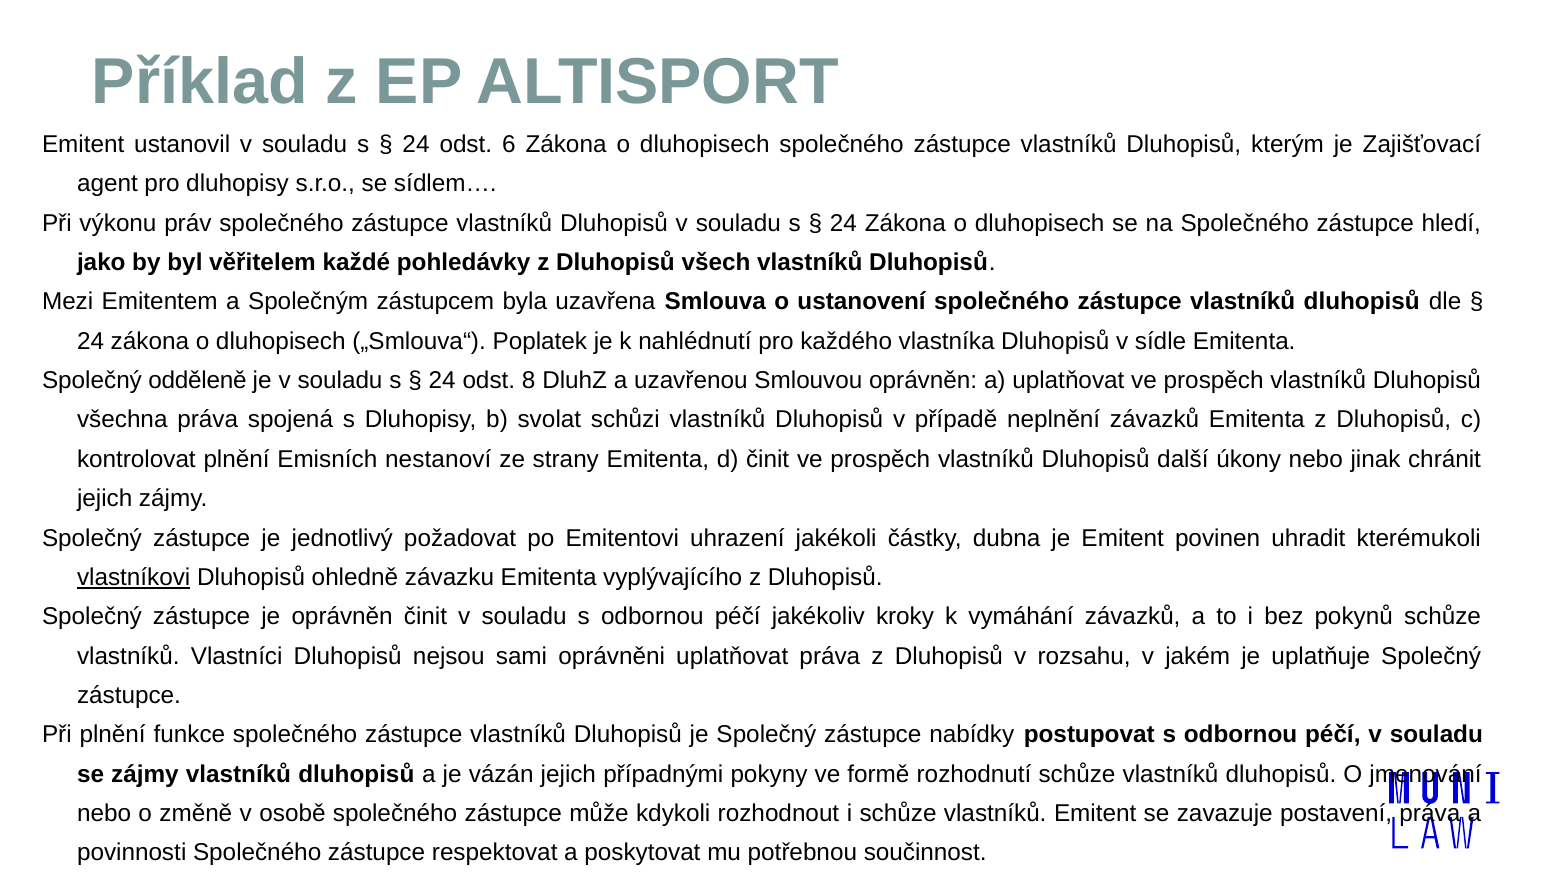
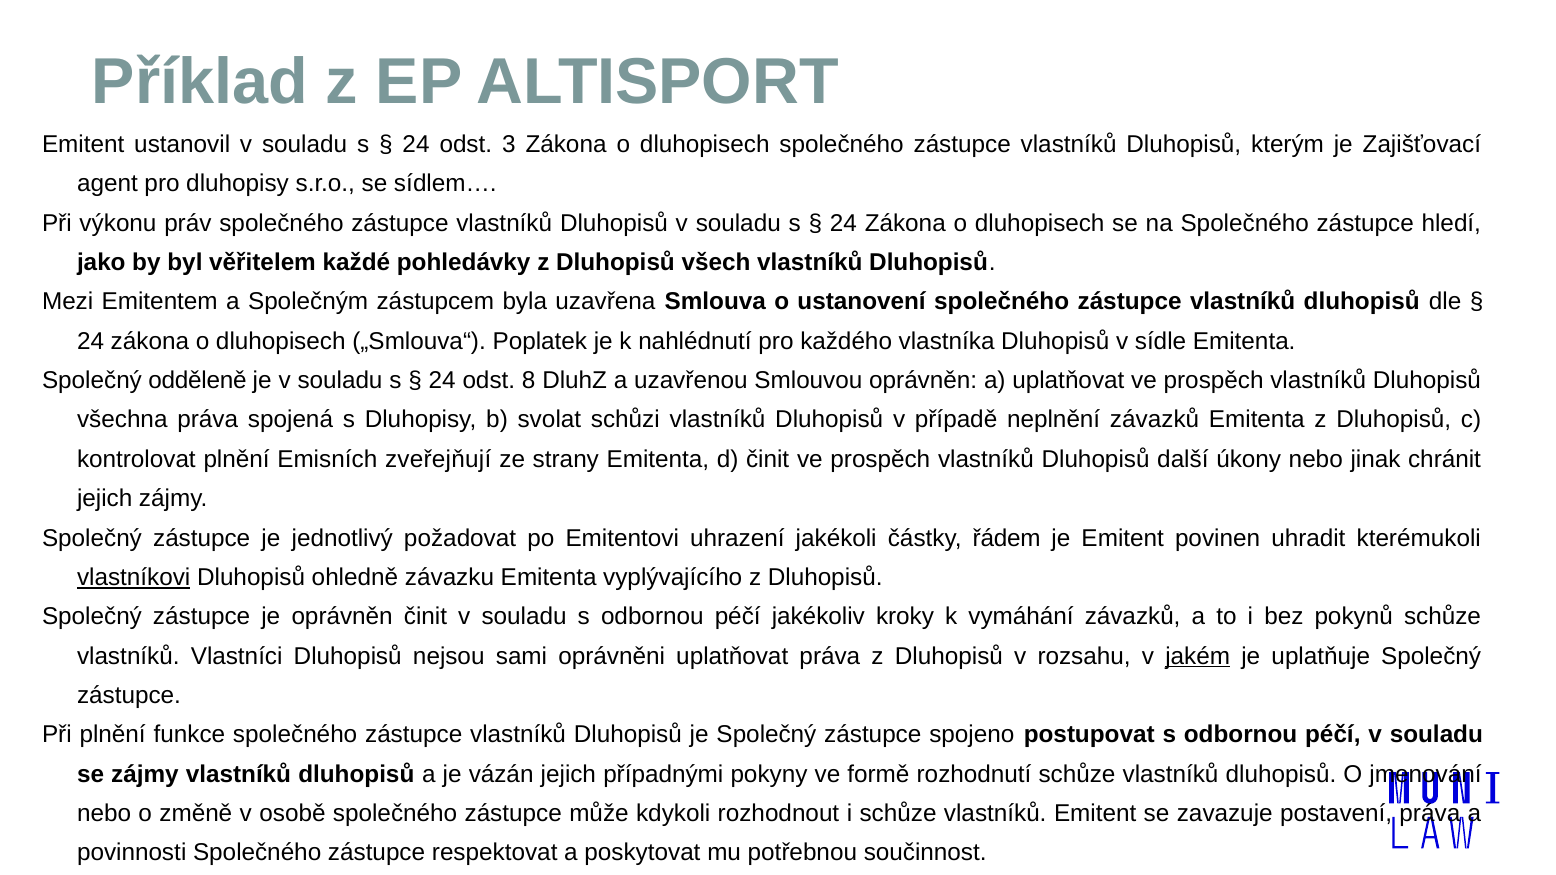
6: 6 -> 3 (509, 144)
nestanoví: nestanoví -> zveřejňují (438, 459)
dubna: dubna -> řádem (1007, 538)
jakém underline: none -> present (1198, 656)
nabídky: nabídky -> spojeno (972, 735)
